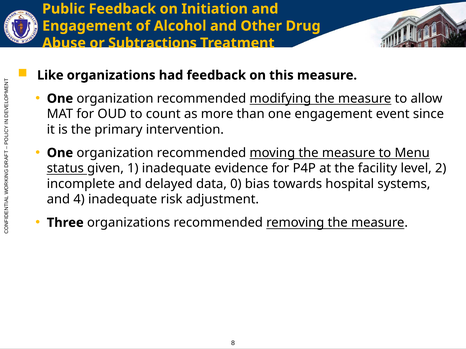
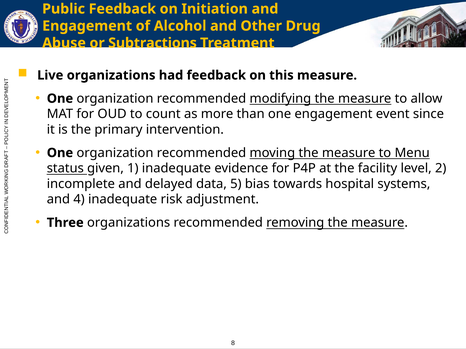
Like: Like -> Live (50, 75)
0: 0 -> 5 (236, 184)
